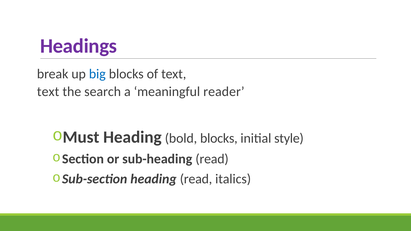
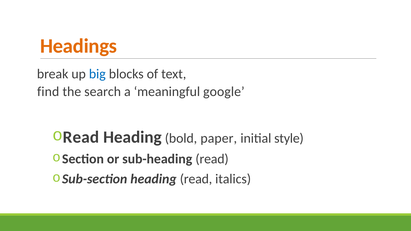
Headings colour: purple -> orange (79, 46)
text: text -> find (48, 92)
reader: reader -> google (224, 92)
Must: Must -> Read (81, 137)
bold blocks: blocks -> paper (219, 138)
